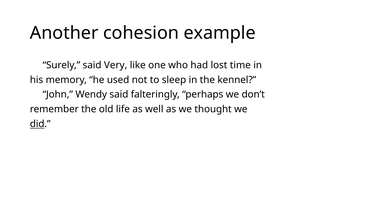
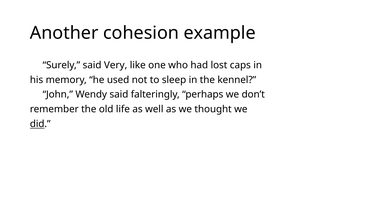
time: time -> caps (240, 65)
